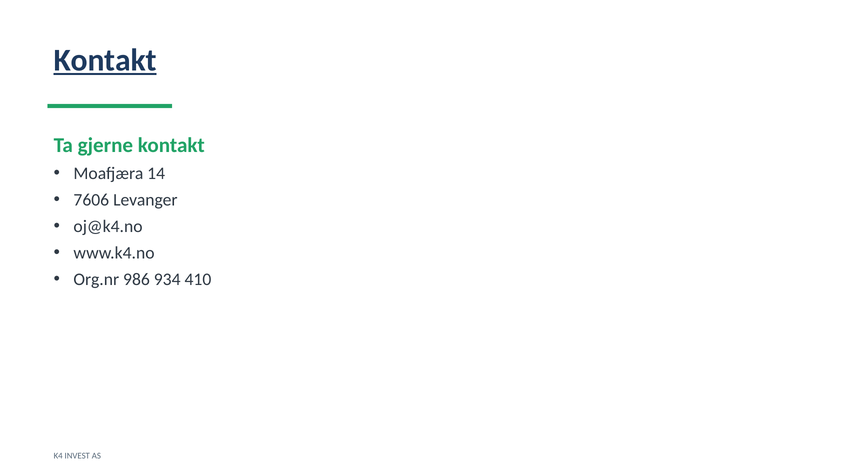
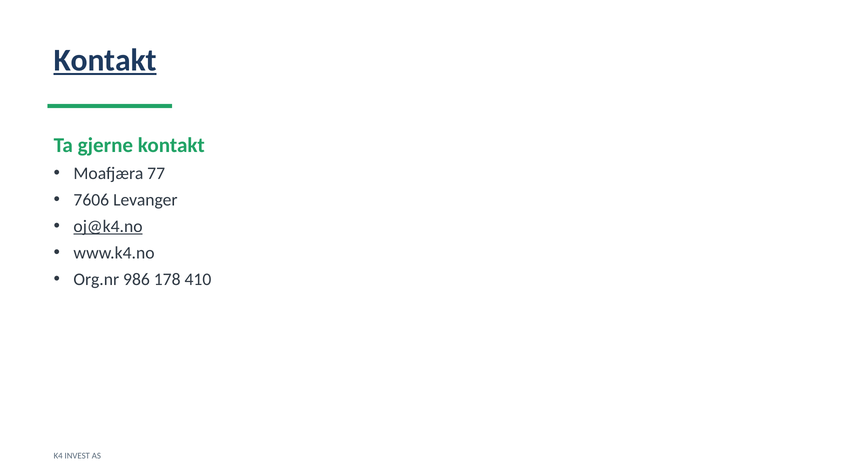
14: 14 -> 77 (156, 174)
oj@k4.no underline: none -> present (108, 226)
934: 934 -> 178 (167, 279)
